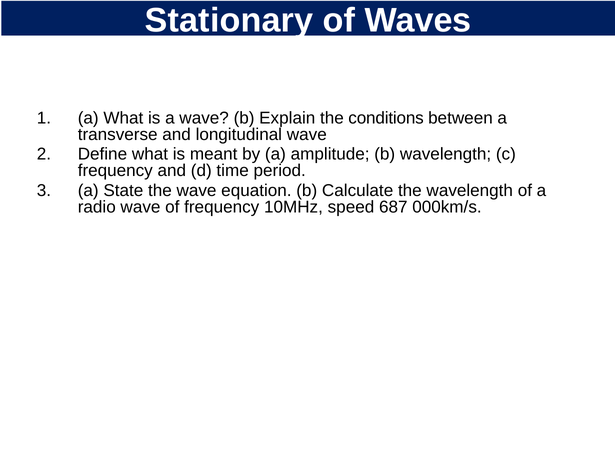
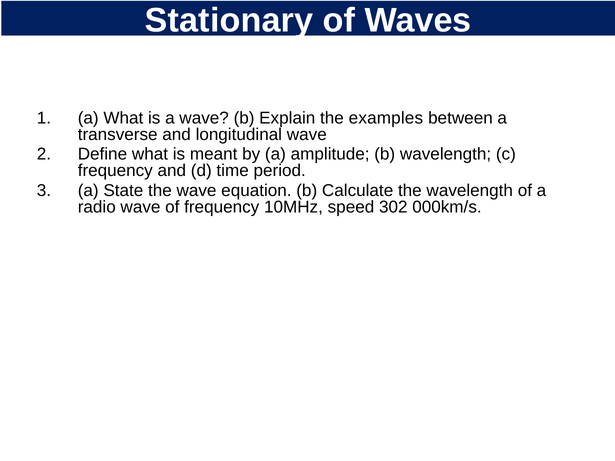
conditions: conditions -> examples (386, 118)
687: 687 -> 302 (393, 207)
